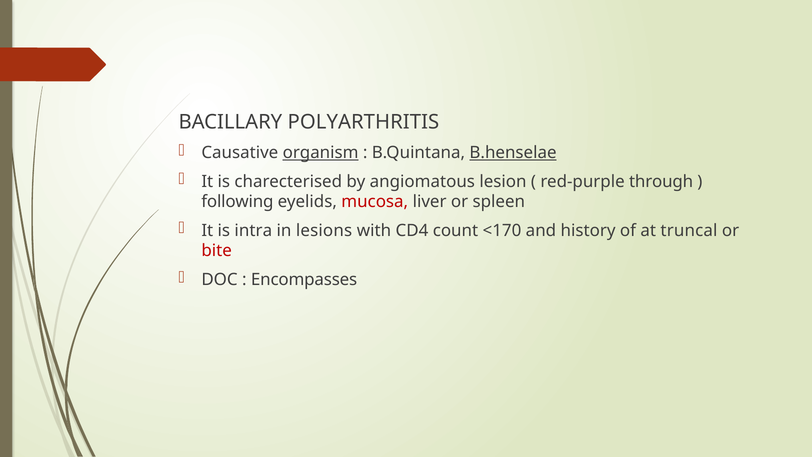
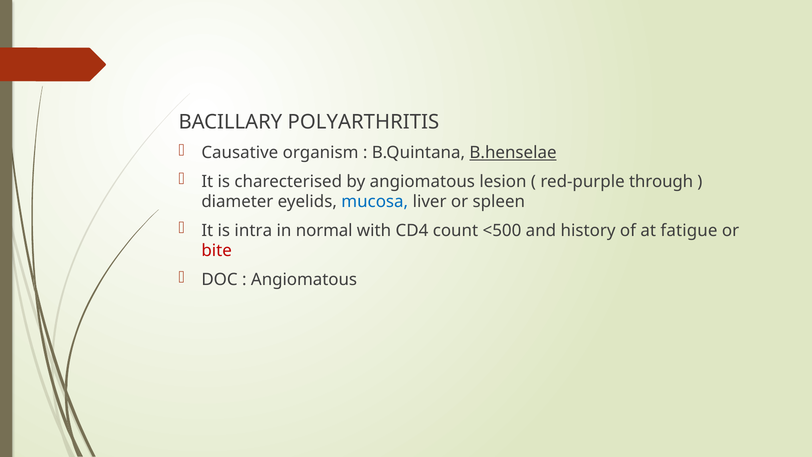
organism underline: present -> none (321, 153)
following: following -> diameter (237, 202)
mucosa colour: red -> blue (375, 202)
lesions: lesions -> normal (324, 230)
<170: <170 -> <500 (502, 230)
truncal: truncal -> fatigue (689, 230)
Encompasses: Encompasses -> Angiomatous (304, 280)
